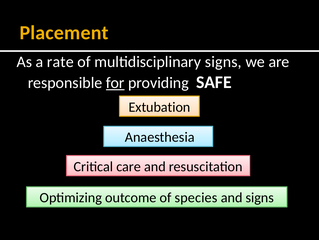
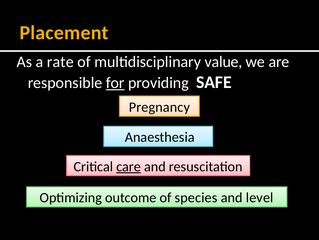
multidisciplinary signs: signs -> value (223, 62)
Extubation: Extubation -> Pregnancy (159, 107)
care underline: none -> present (129, 166)
and signs: signs -> level (260, 197)
